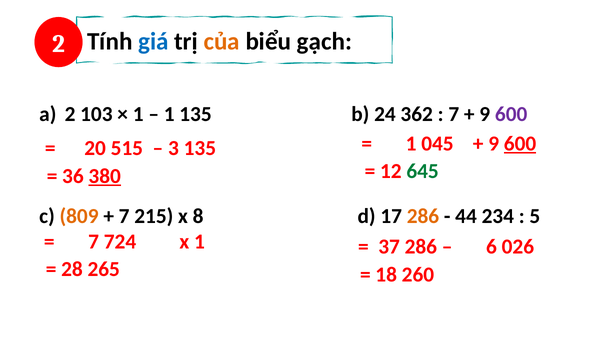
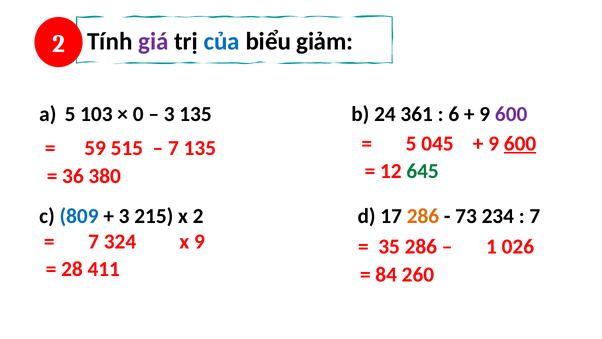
giá colour: blue -> purple (153, 42)
của colour: orange -> blue (222, 42)
gạch: gạch -> giảm (325, 42)
2: 2 -> 5 (70, 114)
1: 1 -> 0 (138, 114)
1: 1 -> 3 (169, 114)
362: 362 -> 361 (417, 114)
7: 7 -> 6 (454, 114)
1: 1 -> 5 (411, 144)
20: 20 -> 59 (95, 148)
3: 3 -> 7 (173, 148)
380 underline: present -> none (105, 176)
809 colour: orange -> blue (79, 216)
7: 7 -> 3 (124, 216)
x 8: 8 -> 2 (198, 216)
44: 44 -> 73 (466, 216)
5: 5 -> 7 (535, 216)
724: 724 -> 324 (120, 241)
x 1: 1 -> 9 (199, 241)
37: 37 -> 35 (389, 246)
6: 6 -> 1 (491, 246)
265: 265 -> 411 (104, 269)
18: 18 -> 84 (386, 274)
